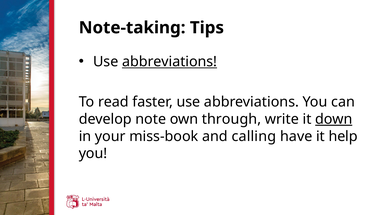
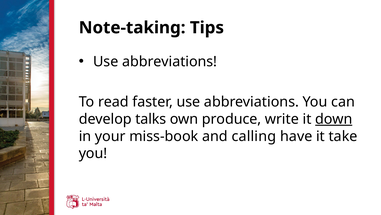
abbreviations underline: present -> none (170, 61)
note: note -> talks (151, 119)
through: through -> produce (232, 119)
help: help -> take (343, 136)
